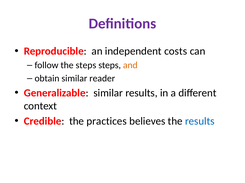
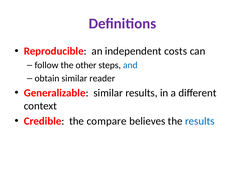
the steps: steps -> other (86, 65)
and colour: orange -> blue (130, 65)
practices: practices -> compare (107, 122)
